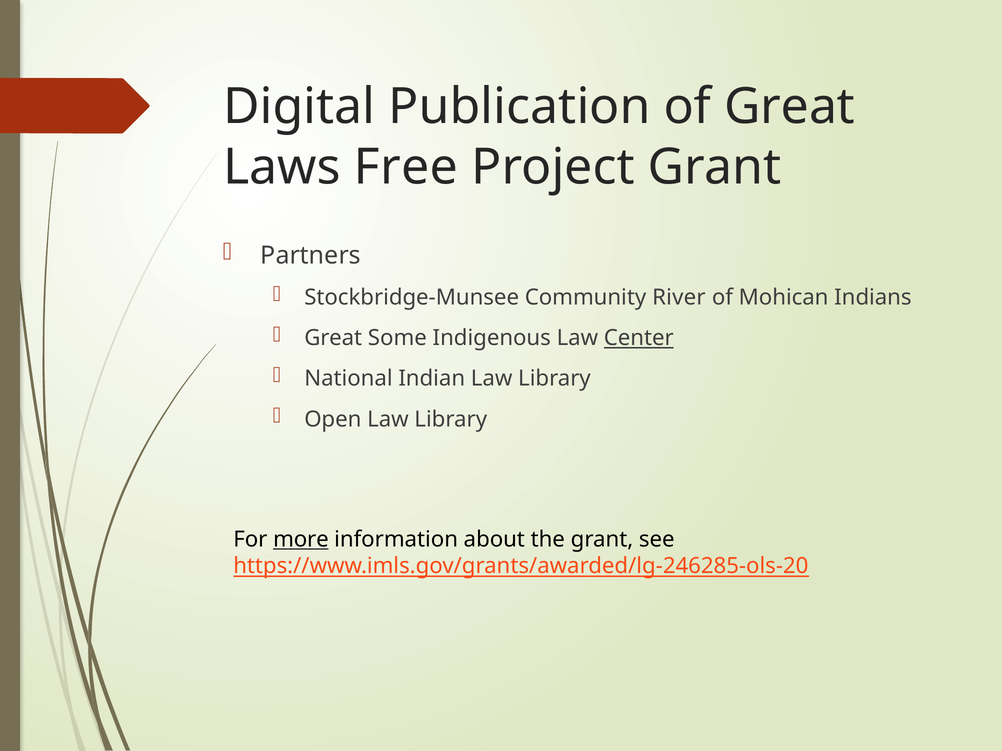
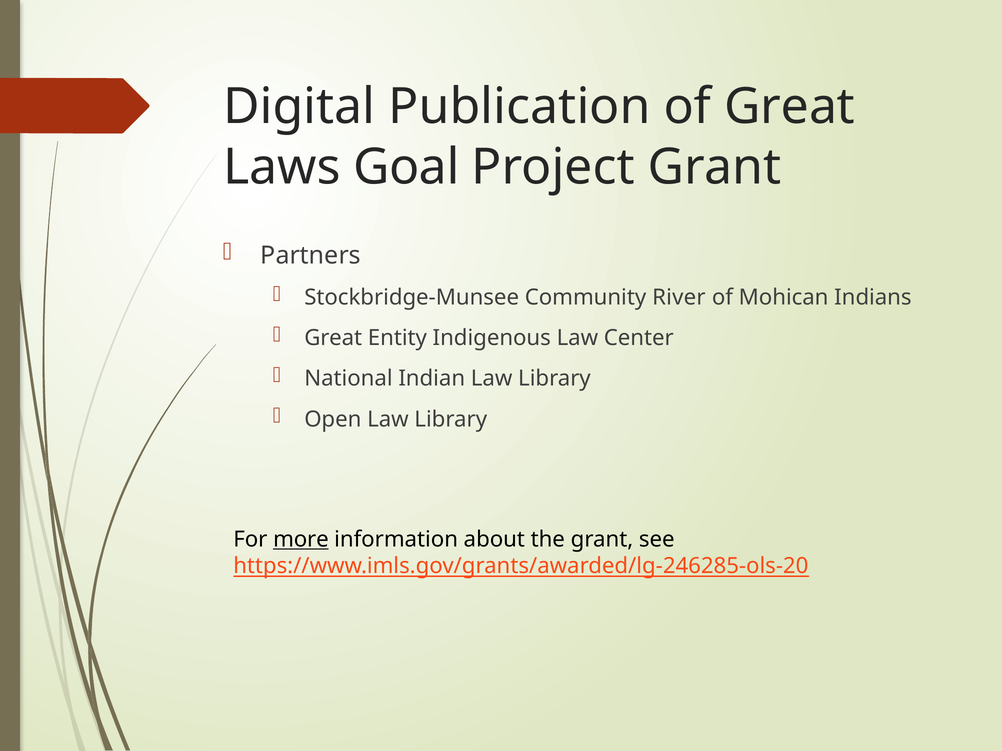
Free: Free -> Goal (406, 167)
Some: Some -> Entity (397, 338)
Center underline: present -> none (639, 338)
